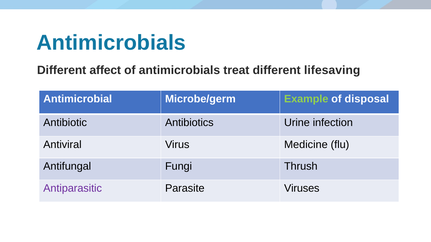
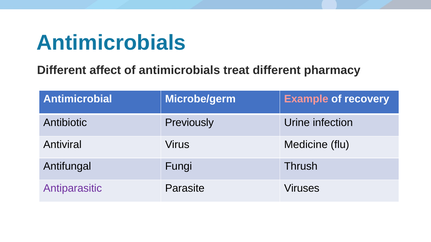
lifesaving: lifesaving -> pharmacy (332, 70)
Example colour: light green -> pink (306, 99)
disposal: disposal -> recovery (367, 99)
Antibiotics: Antibiotics -> Previously (189, 123)
